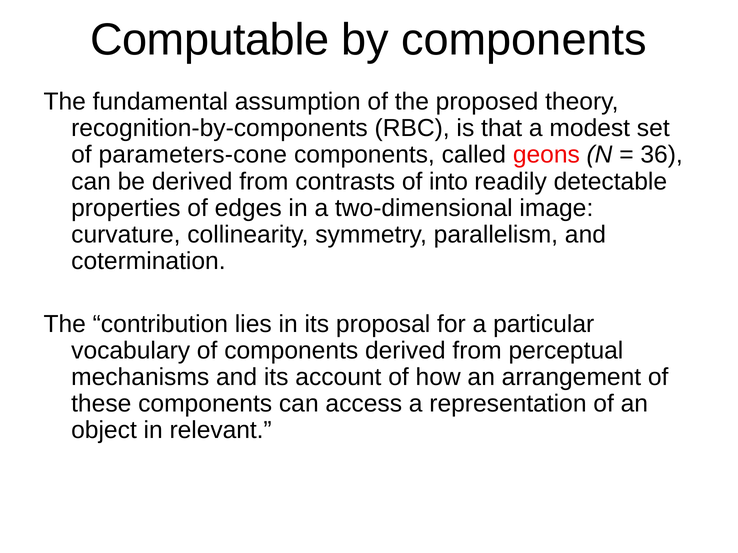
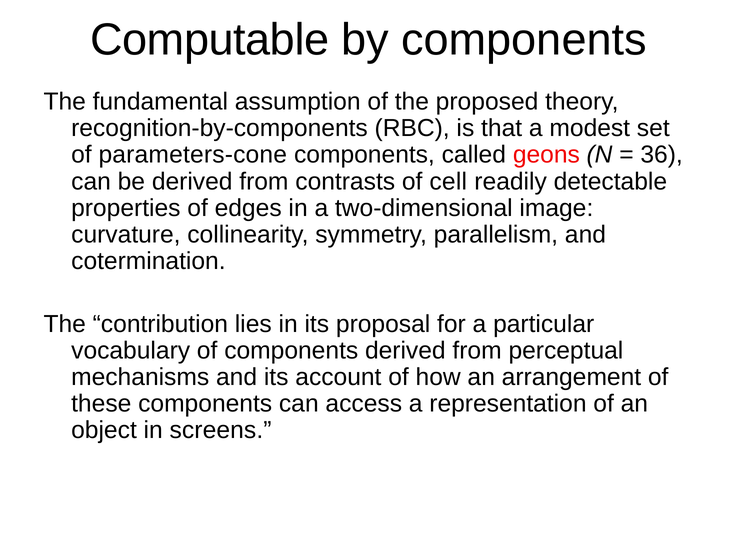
into: into -> cell (448, 182)
relevant: relevant -> screens (221, 430)
